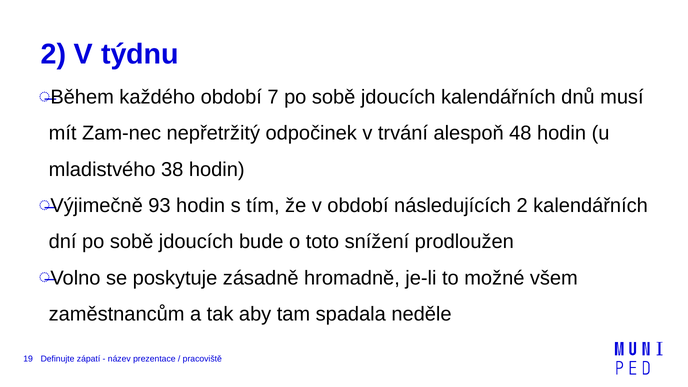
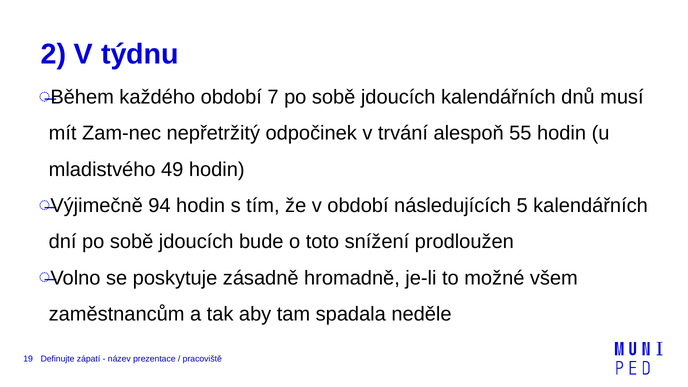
48: 48 -> 55 (520, 133)
38: 38 -> 49 (172, 169)
93: 93 -> 94 (159, 206)
následujících 2: 2 -> 5 (522, 206)
